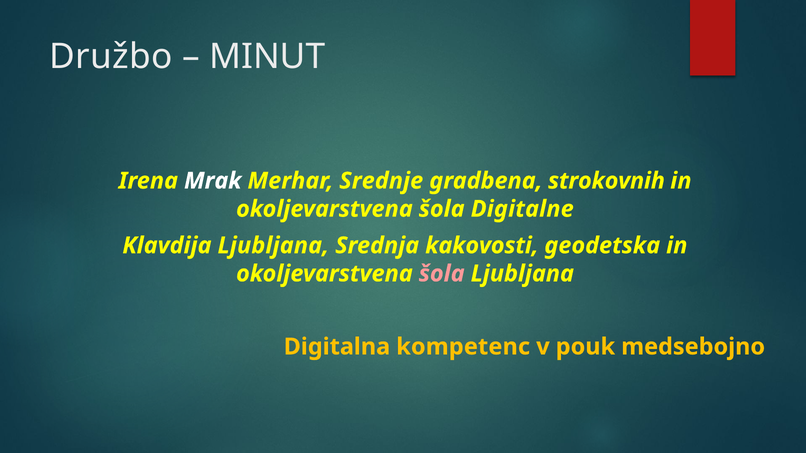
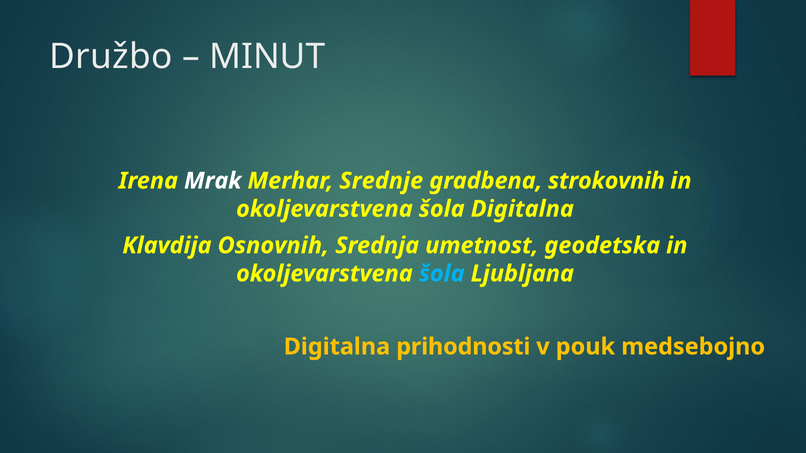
šola Digitalne: Digitalne -> Digitalna (522, 209)
Klavdija Ljubljana: Ljubljana -> Osnovnih (273, 246)
kakovosti: kakovosti -> umetnost (482, 246)
šola colour: pink -> light blue (442, 274)
kompetenc: kompetenc -> prihodnosti (463, 347)
